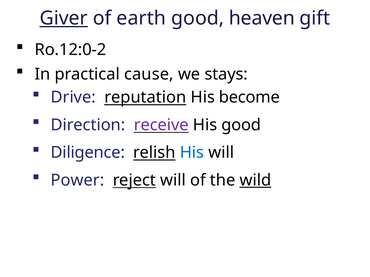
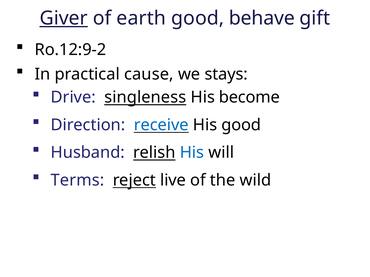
heaven: heaven -> behave (262, 18)
Ro.12:0-2: Ro.12:0-2 -> Ro.12:9-2 (70, 50)
reputation: reputation -> singleness (145, 97)
receive colour: purple -> blue (161, 125)
Diligence: Diligence -> Husband (88, 153)
Power: Power -> Terms (77, 180)
reject will: will -> live (173, 180)
wild underline: present -> none (255, 180)
